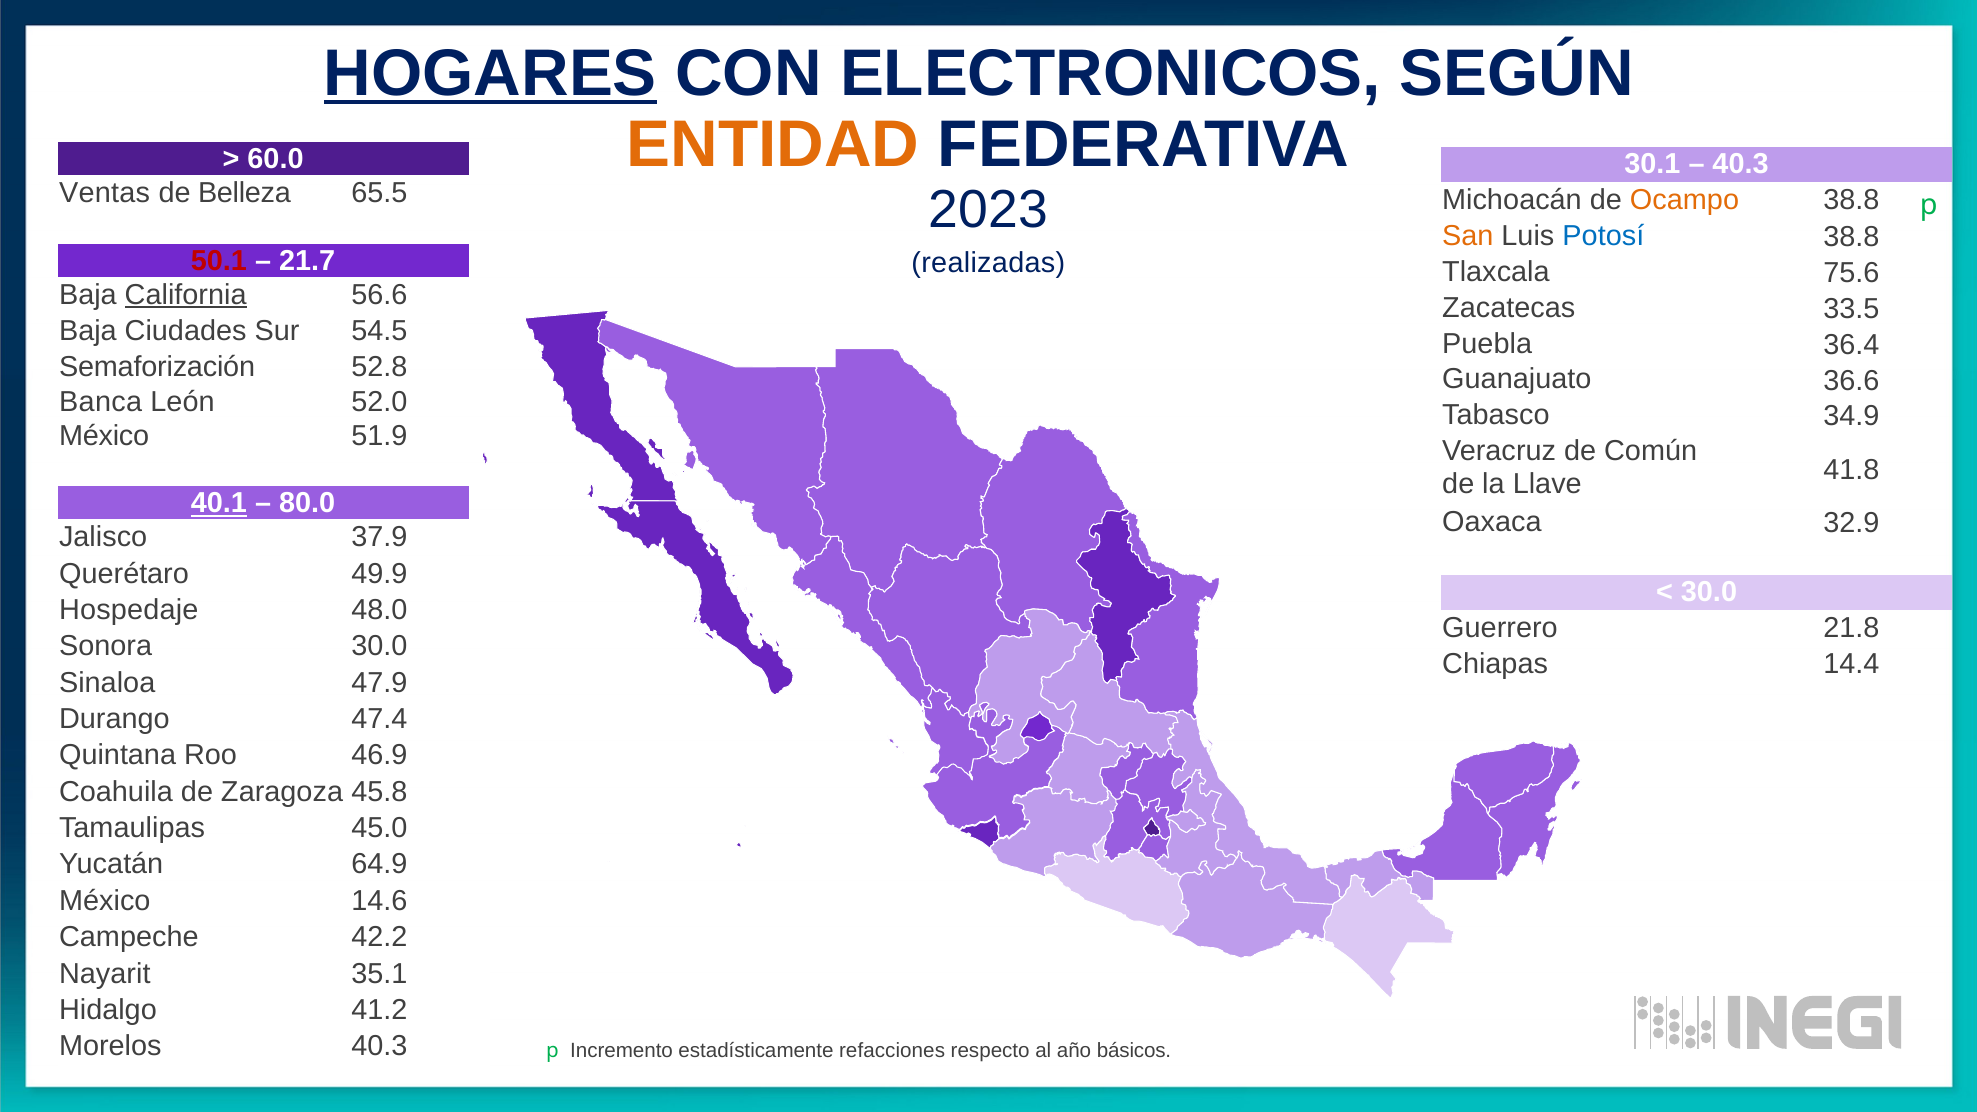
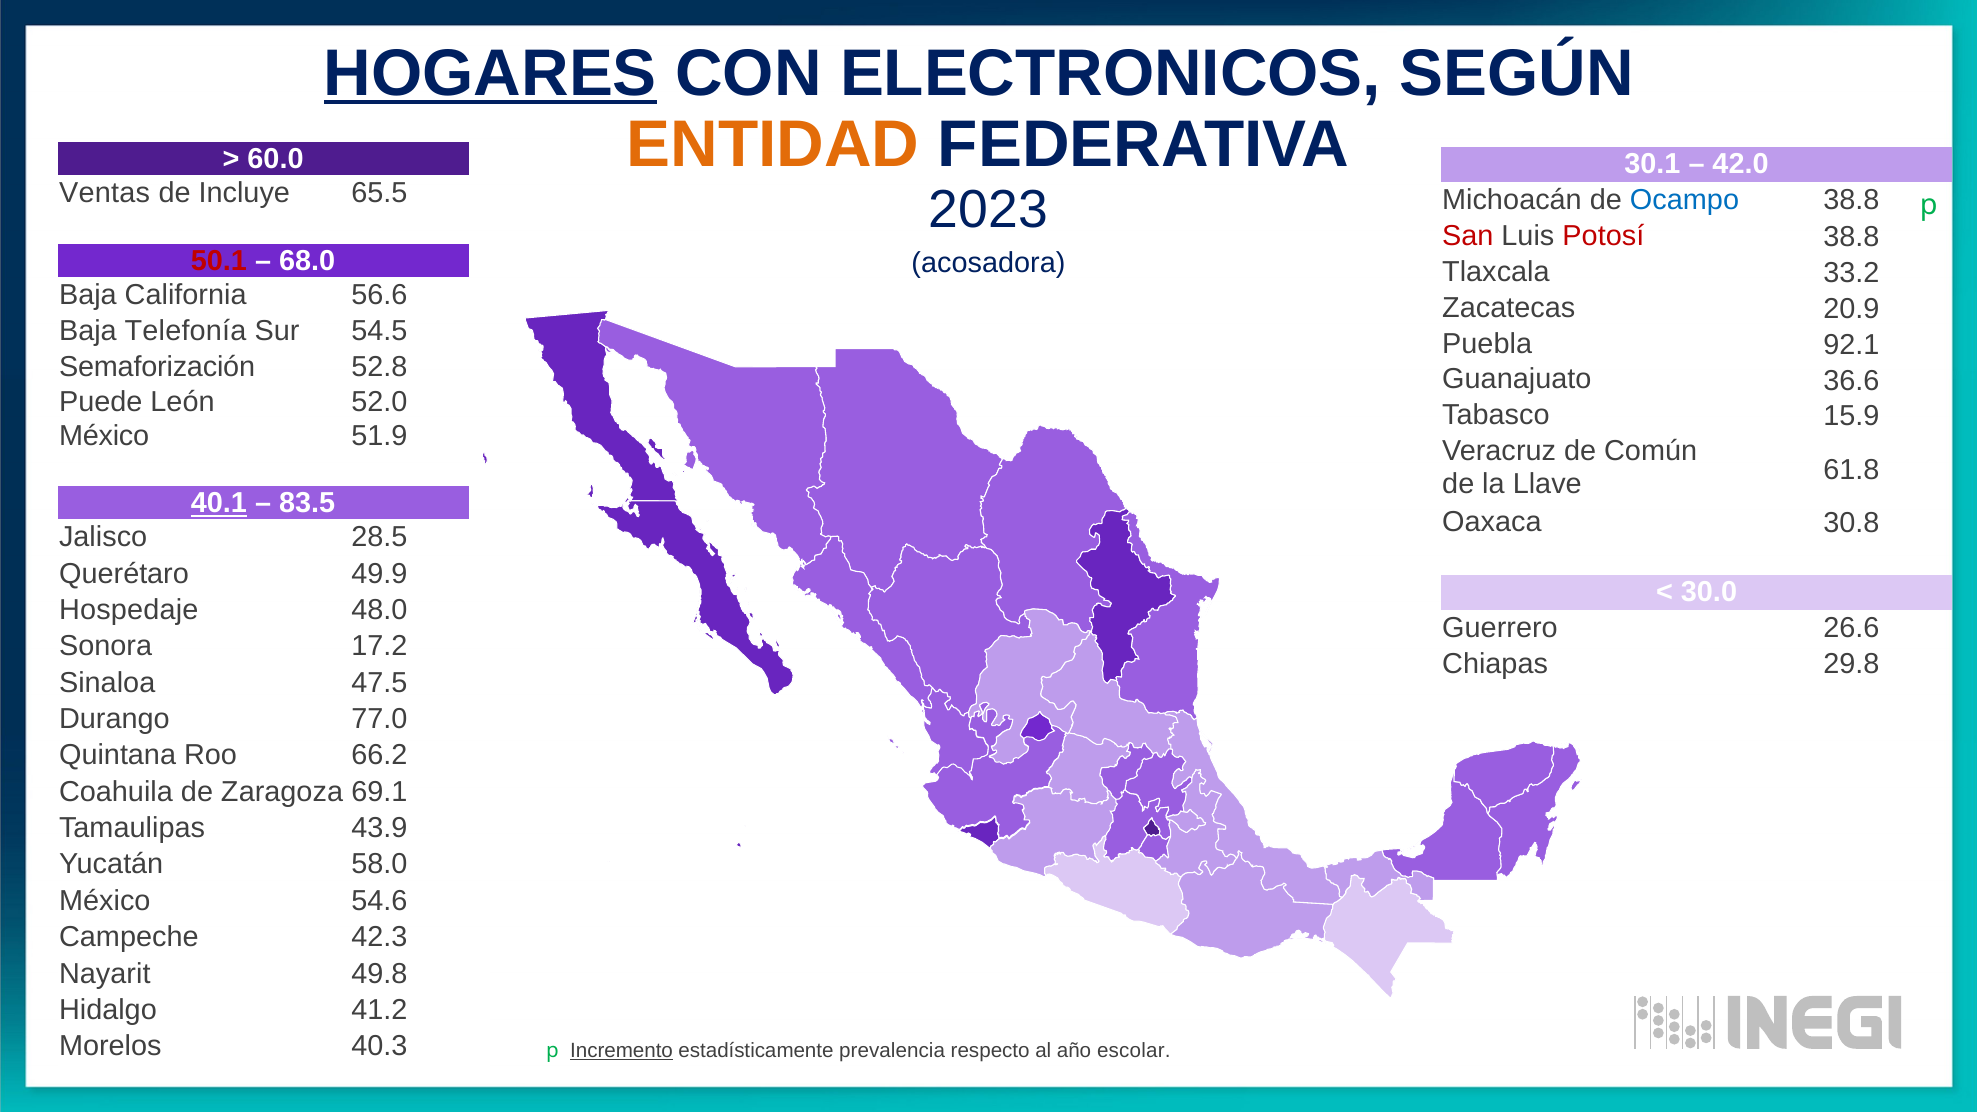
40.3: 40.3 -> 42.0 (1741, 164)
Belleza: Belleza -> Incluye (244, 193)
Ocampo colour: orange -> blue (1684, 200)
San colour: orange -> red (1468, 236)
Potosí colour: blue -> red (1603, 236)
21.7: 21.7 -> 68.0 (307, 261)
realizadas: realizadas -> acosadora (988, 263)
75.6: 75.6 -> 33.2 (1851, 273)
California underline: present -> none (186, 295)
33.5: 33.5 -> 20.9 (1851, 309)
Ciudades: Ciudades -> Telefonía (186, 331)
36.4: 36.4 -> 92.1 (1851, 345)
Banca: Banca -> Puede (101, 402)
34.9: 34.9 -> 15.9 (1851, 416)
41.8: 41.8 -> 61.8 (1851, 470)
80.0: 80.0 -> 83.5 (307, 503)
32.9: 32.9 -> 30.8 (1851, 523)
37.9: 37.9 -> 28.5 (379, 537)
21.8: 21.8 -> 26.6 (1851, 628)
Sonora 30.0: 30.0 -> 17.2 (379, 646)
14.4: 14.4 -> 29.8 (1851, 664)
47.9: 47.9 -> 47.5 (379, 683)
47.4: 47.4 -> 77.0 (379, 719)
46.9: 46.9 -> 66.2 (379, 755)
45.8: 45.8 -> 69.1 (379, 792)
45.0: 45.0 -> 43.9 (379, 828)
64.9: 64.9 -> 58.0 (379, 864)
14.6: 14.6 -> 54.6 (379, 901)
42.2: 42.2 -> 42.3 (379, 937)
35.1: 35.1 -> 49.8 (379, 974)
Incremento underline: none -> present (622, 1051)
refacciones: refacciones -> prevalencia (892, 1051)
básicos: básicos -> escolar (1134, 1051)
